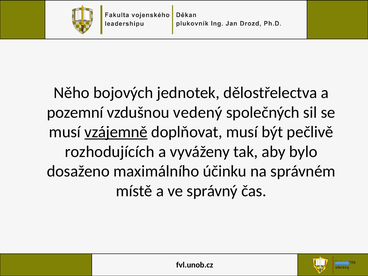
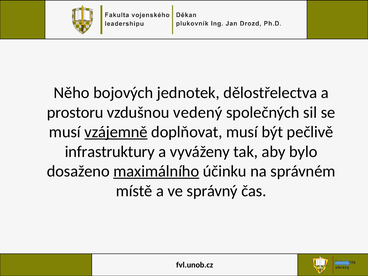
pozemní: pozemní -> prostoru (75, 112)
rozhodujících: rozhodujících -> infrastruktury (110, 152)
maximálního underline: none -> present (156, 171)
